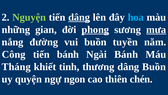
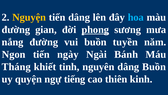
Nguyện colour: light green -> yellow (29, 17)
dâng underline: present -> none (79, 17)
những: những -> đường (16, 29)
mưa underline: present -> none (156, 29)
Công: Công -> Ngon (14, 54)
tiến bánh: bánh -> ngày (68, 54)
thương: thương -> nguyên (98, 66)
ngon: ngon -> tiếng (75, 79)
chén: chén -> kinh (141, 79)
